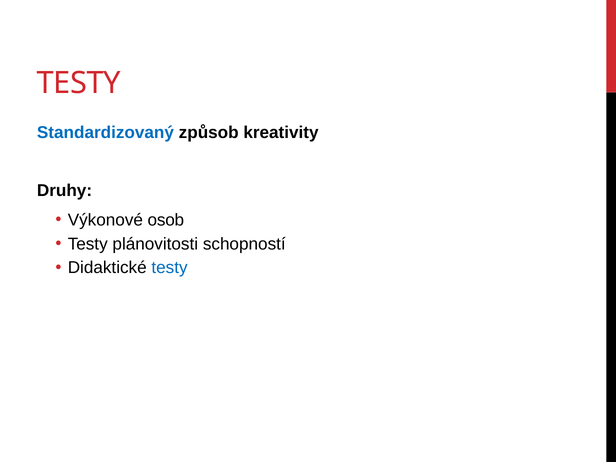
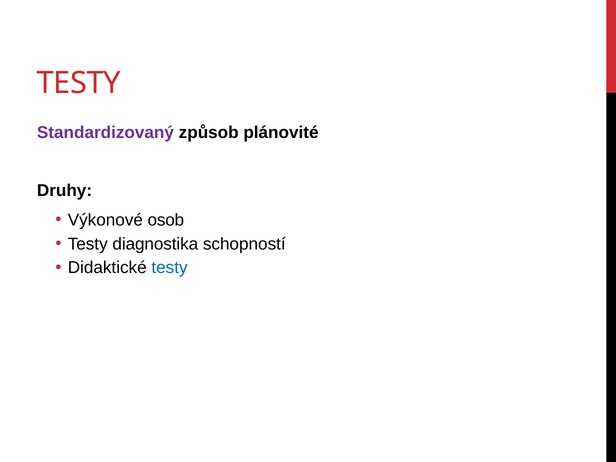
Standardizovaný colour: blue -> purple (105, 133)
kreativity: kreativity -> plánovité (281, 133)
plánovitosti: plánovitosti -> diagnostika (155, 244)
